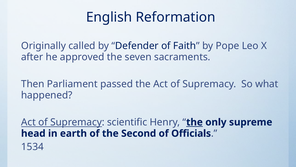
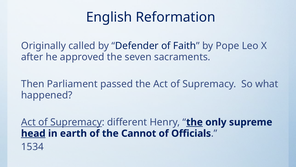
scientific: scientific -> different (127, 122)
head underline: none -> present (33, 133)
Second: Second -> Cannot (139, 133)
